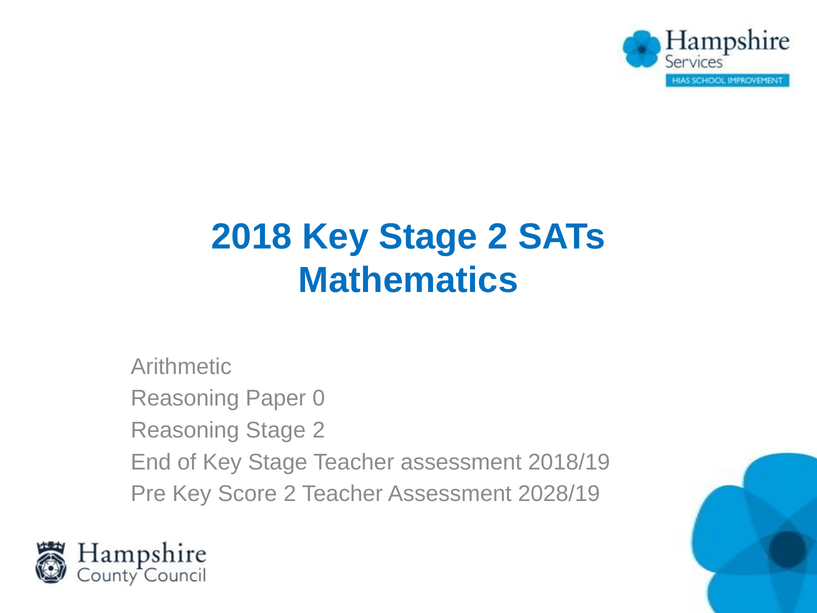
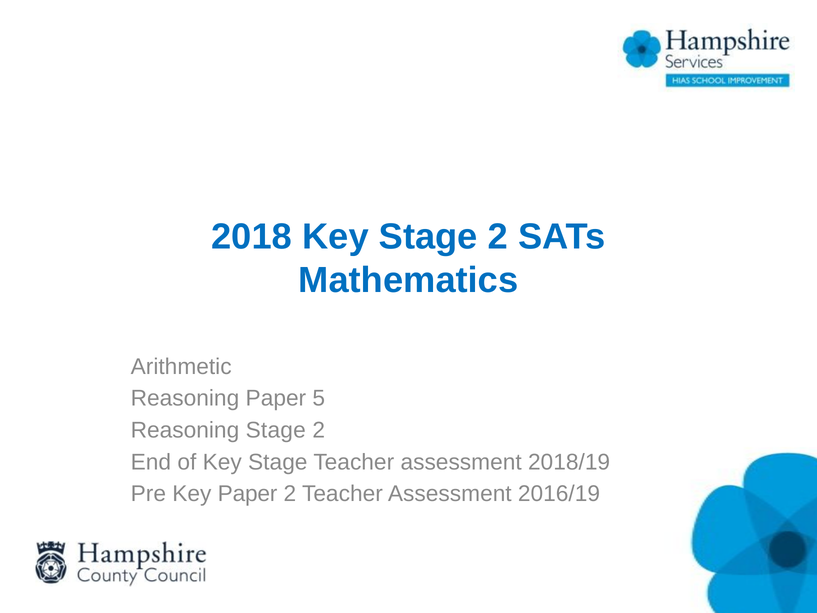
0: 0 -> 5 (319, 398)
Key Score: Score -> Paper (248, 494)
2028/19: 2028/19 -> 2016/19 (559, 494)
